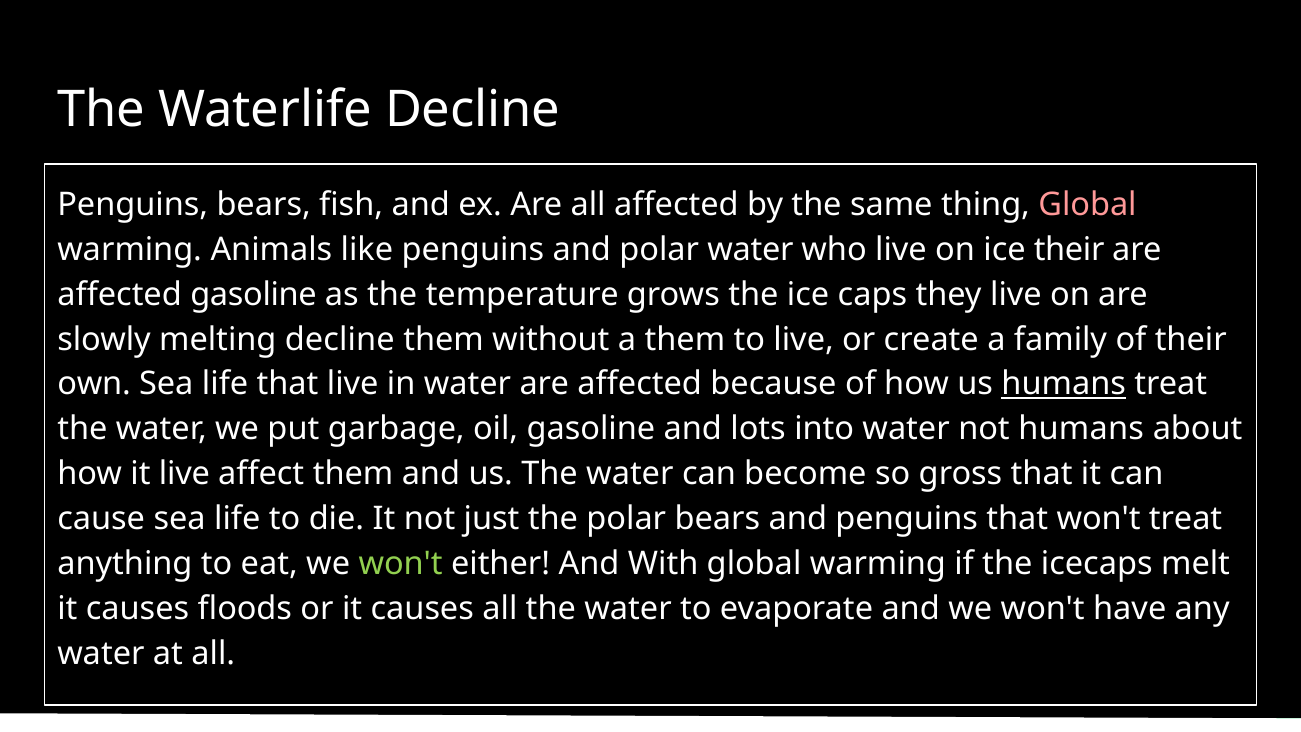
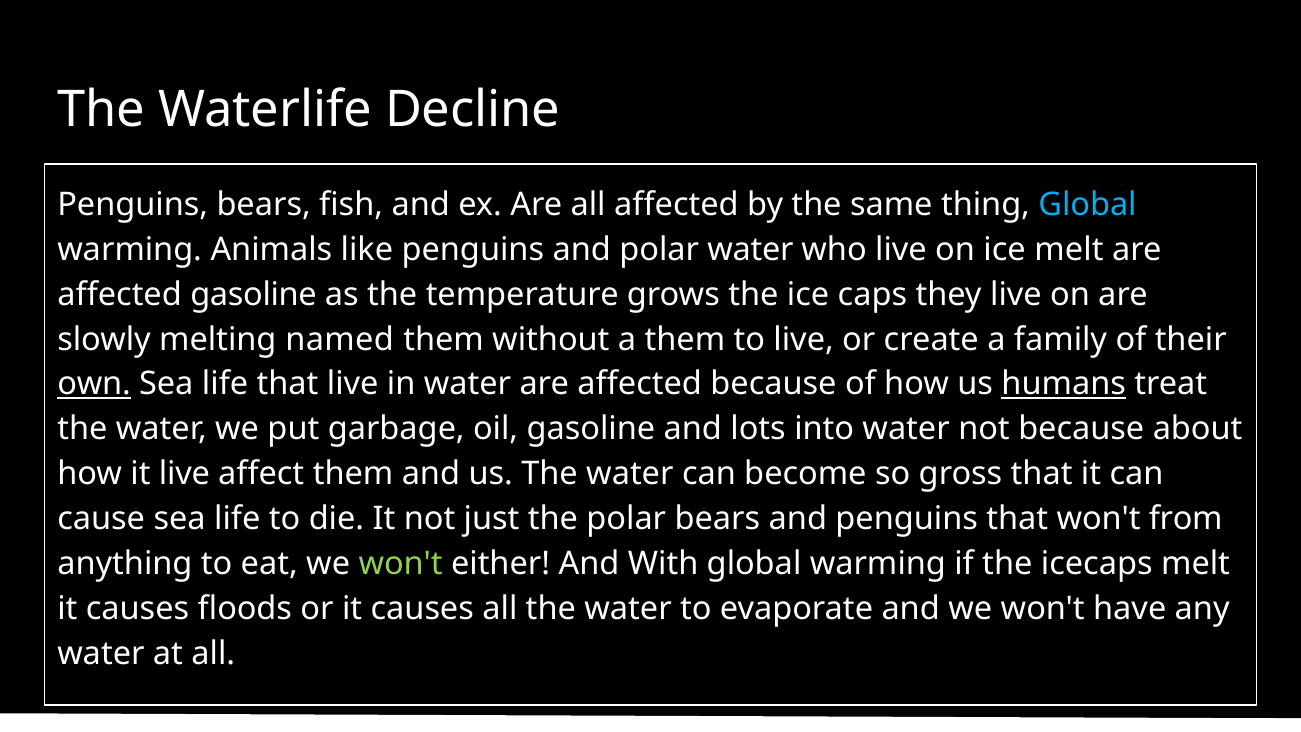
Global colour: pink -> light blue (1087, 205)
ice their: their -> melt (1069, 249)
melting decline: decline -> named (340, 339)
own underline: none -> present (94, 384)
not humans: humans -> because (1081, 429)
won't treat: treat -> from (1186, 519)
